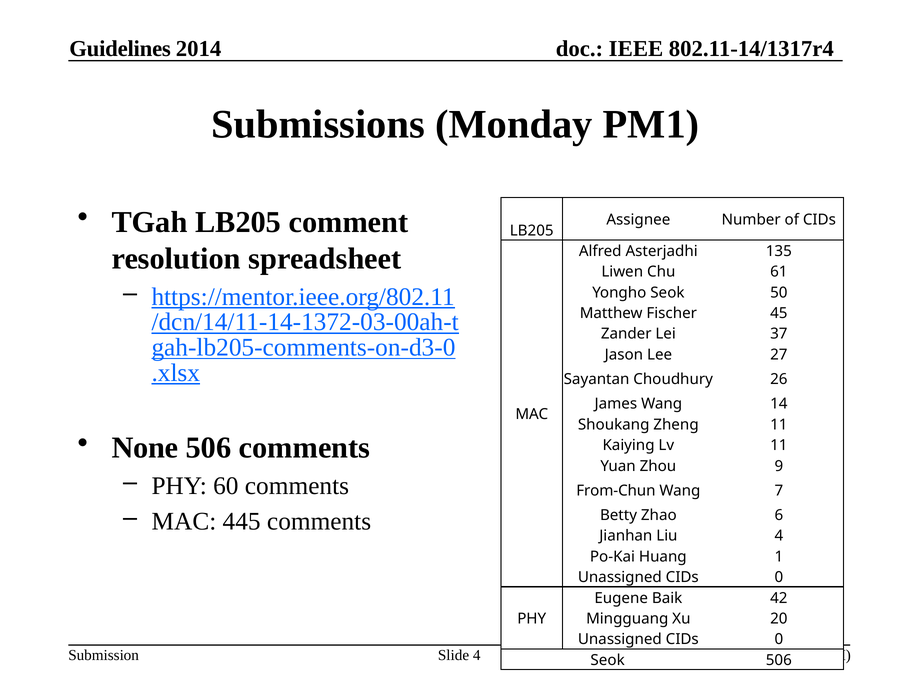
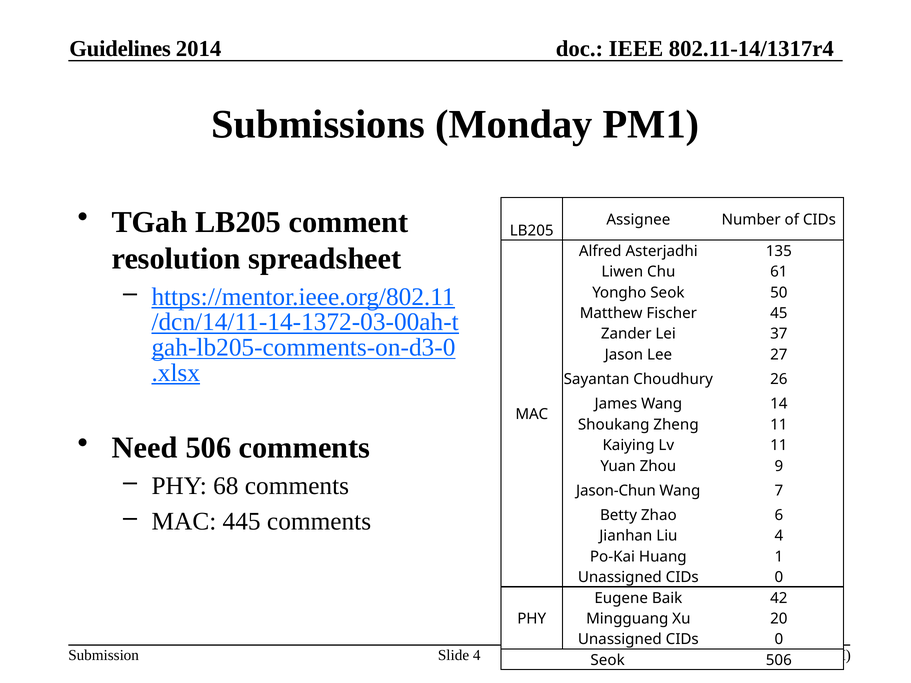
None: None -> Need (145, 448)
60: 60 -> 68 (226, 486)
From-Chun: From-Chun -> Jason-Chun (616, 491)
